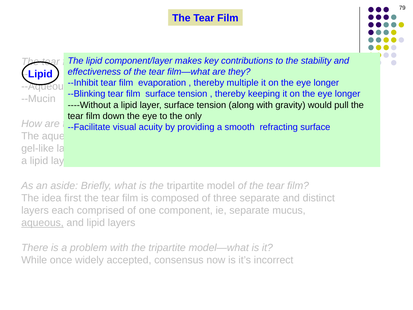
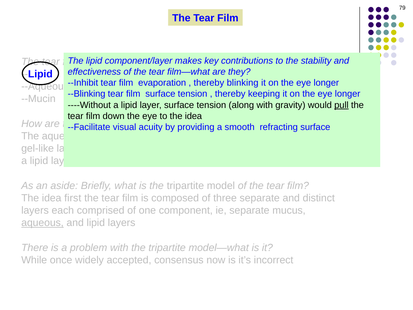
multiple: multiple -> blinking (243, 83)
pull underline: none -> present (341, 105)
to the only: only -> idea (193, 116)
